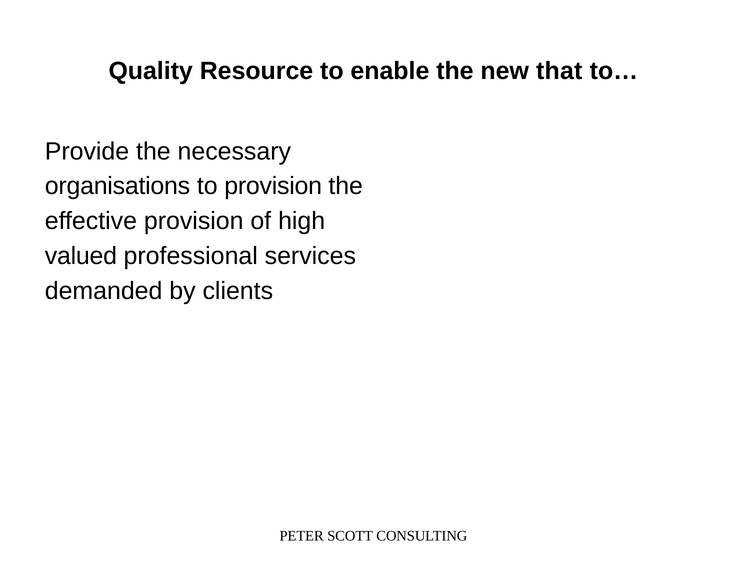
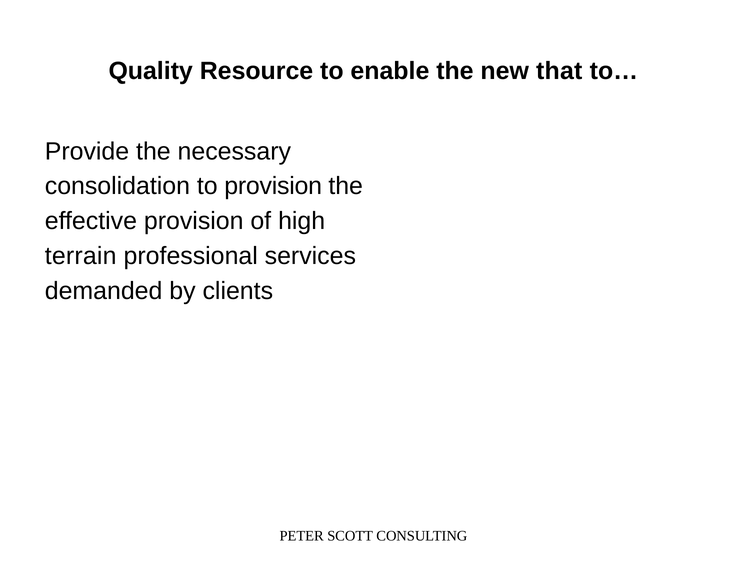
organisations: organisations -> consolidation (117, 186)
valued: valued -> terrain (81, 256)
